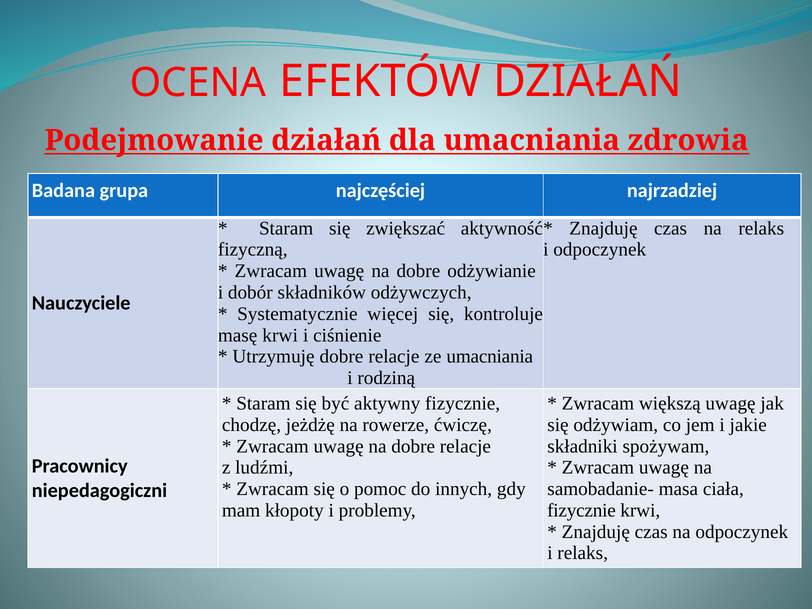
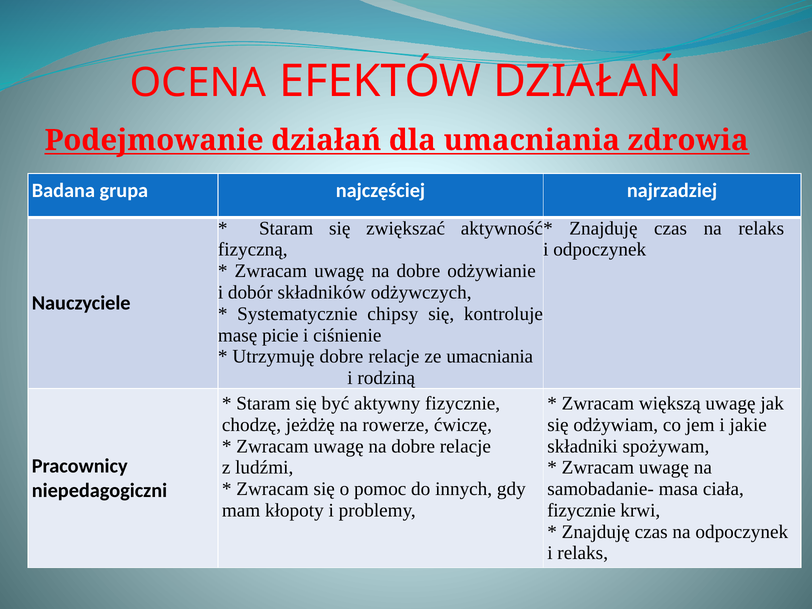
więcej: więcej -> chipsy (393, 314)
masę krwi: krwi -> picie (280, 335)
